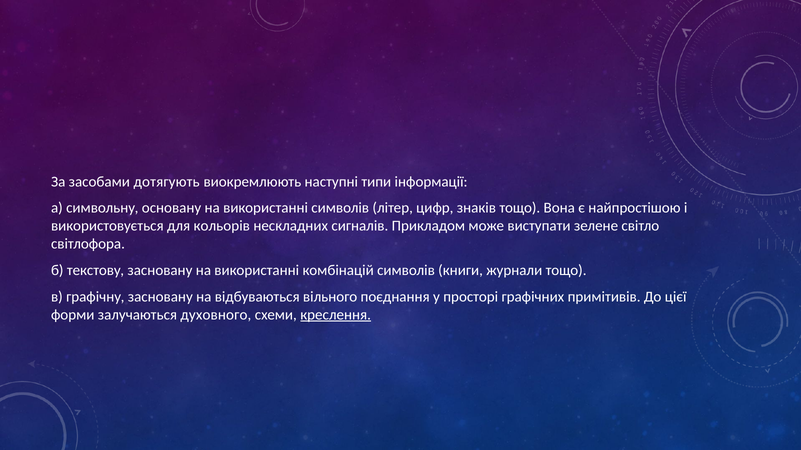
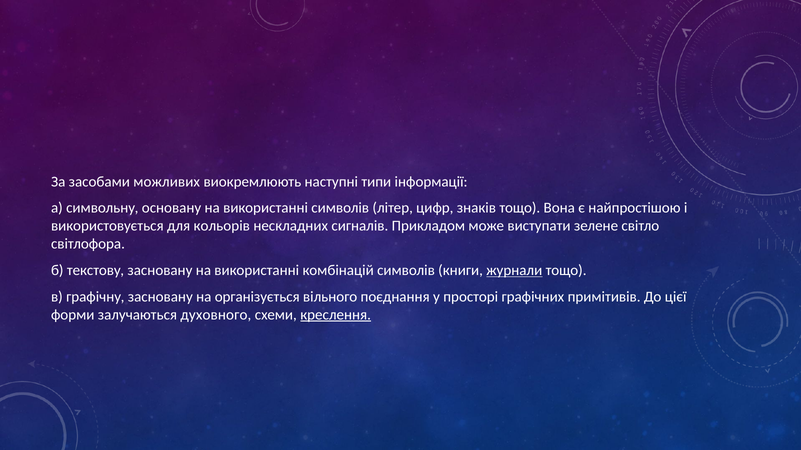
дотягують: дотягують -> можливих (167, 182)
журнали underline: none -> present (514, 271)
відбуваються: відбуваються -> організується (257, 297)
